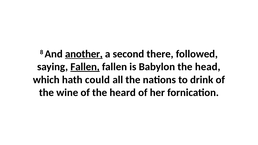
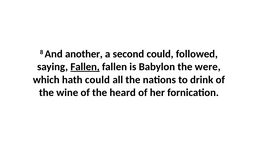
another underline: present -> none (84, 54)
second there: there -> could (160, 54)
head: head -> were (208, 67)
